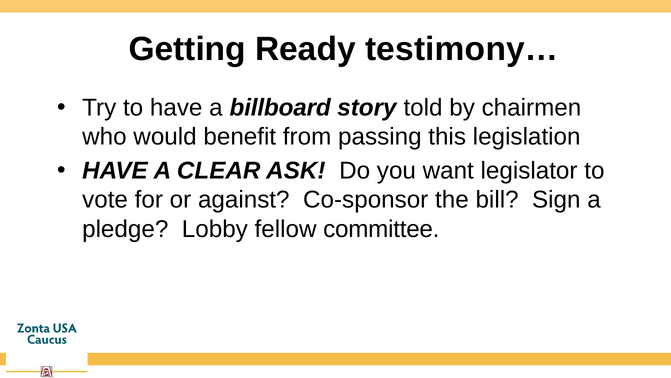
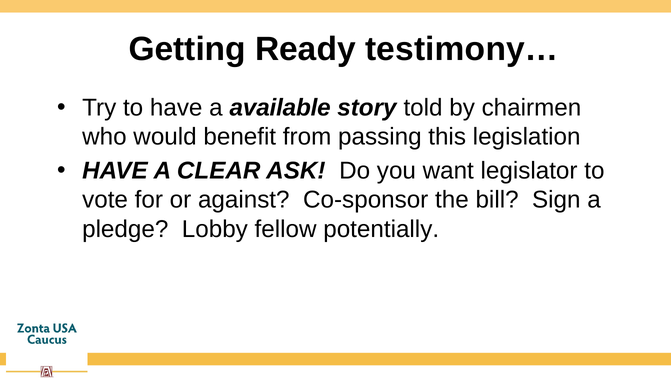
billboard: billboard -> available (280, 108)
committee: committee -> potentially (381, 229)
